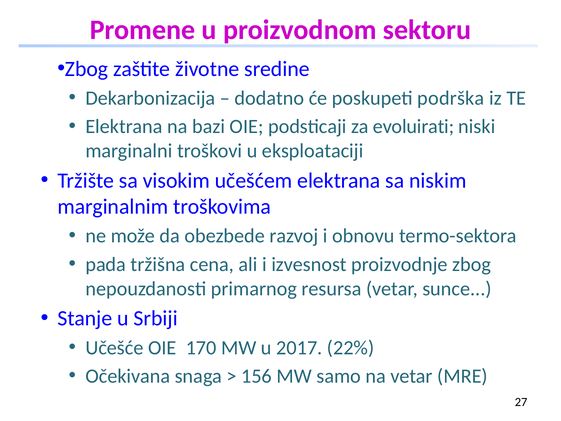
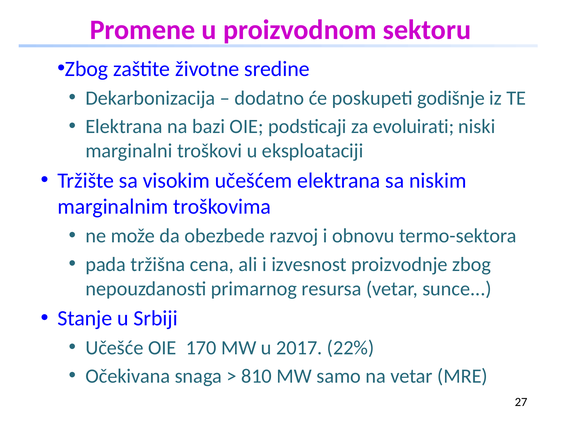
podrška: podrška -> godišnje (451, 98)
156: 156 -> 810 (257, 376)
